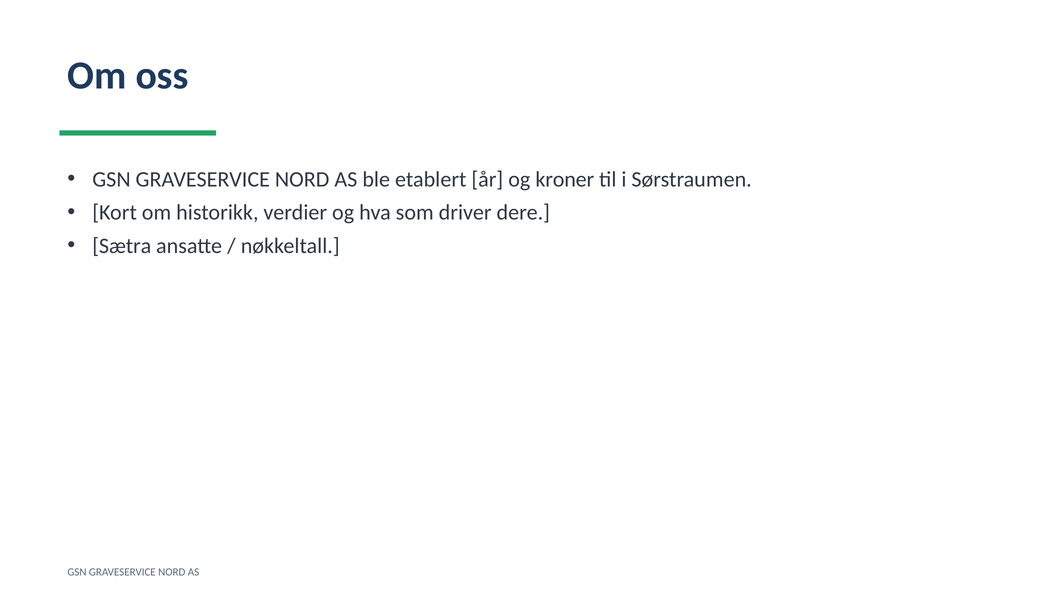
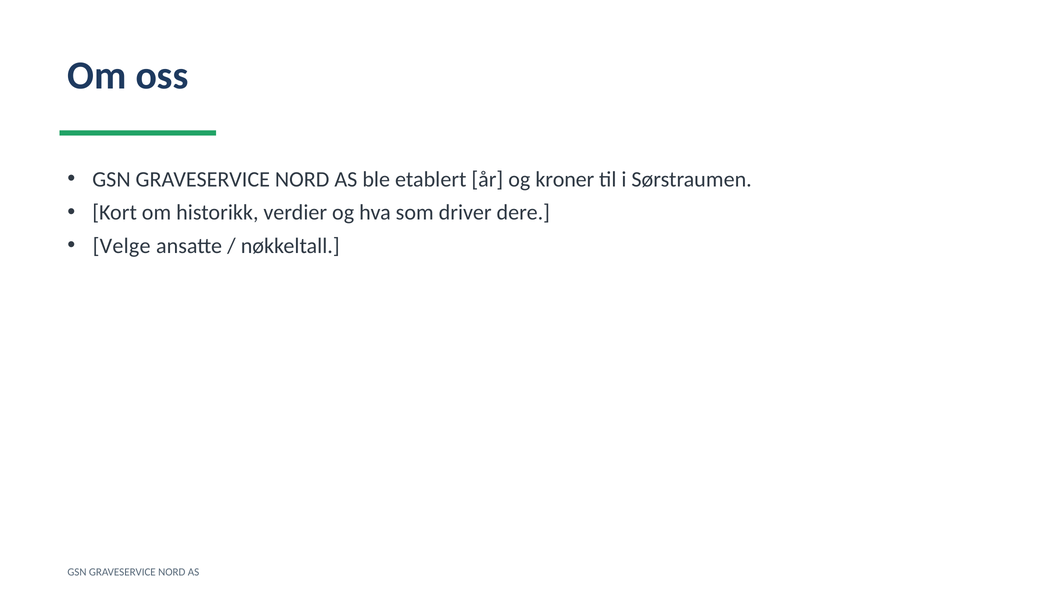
Sætra: Sætra -> Velge (122, 246)
